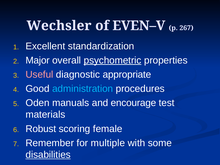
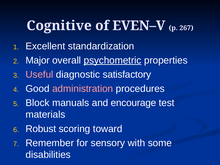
Wechsler: Wechsler -> Cognitive (59, 26)
appropriate: appropriate -> satisfactory (127, 75)
administration colour: light blue -> pink (83, 89)
Oden: Oden -> Block (38, 103)
female: female -> toward (108, 129)
multiple: multiple -> sensory (108, 143)
disabilities underline: present -> none (48, 155)
